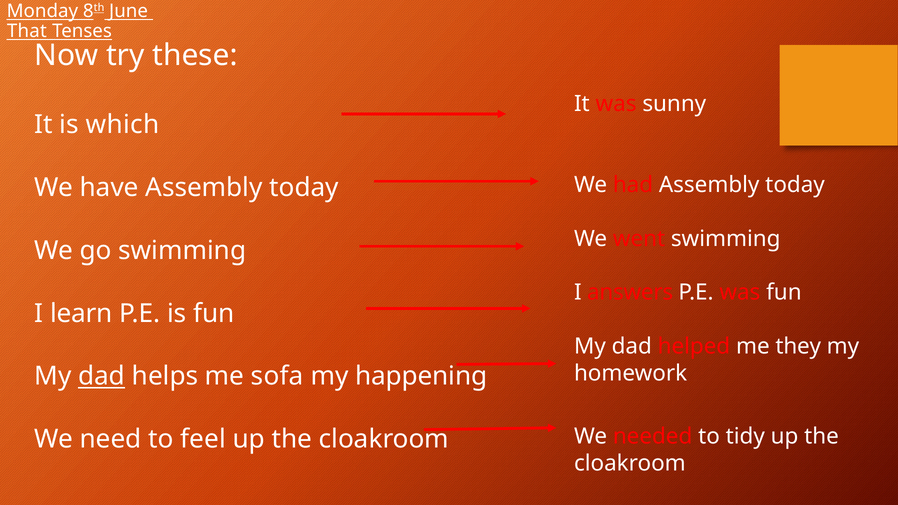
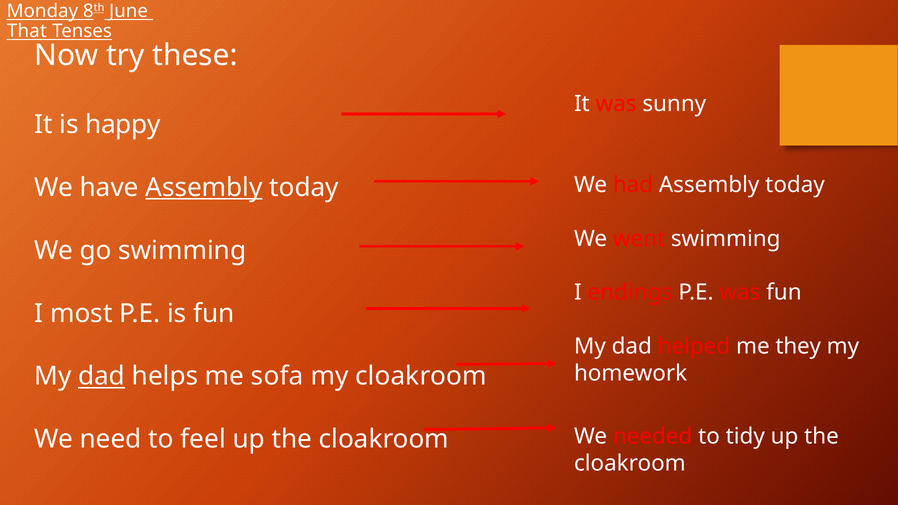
which: which -> happy (123, 125)
Assembly underline: none -> present (204, 188)
answers: answers -> endings (630, 293)
learn: learn -> most (81, 313)
my happening: happening -> cloakroom (421, 376)
